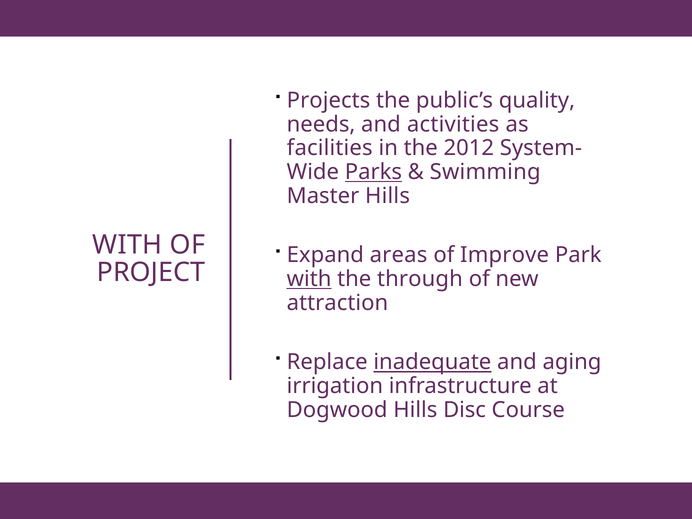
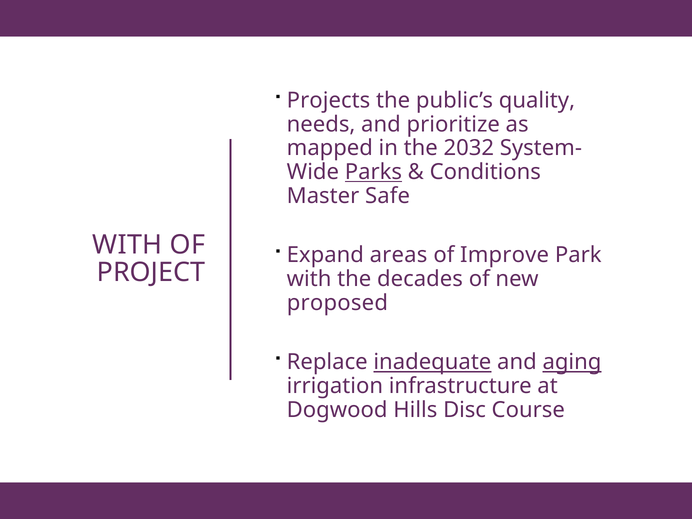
activities: activities -> prioritize (453, 124)
facilities: facilities -> mapped (330, 148)
2012: 2012 -> 2032 (469, 148)
Swimming: Swimming -> Conditions (485, 172)
Master Hills: Hills -> Safe (388, 196)
with underline: present -> none (309, 279)
through: through -> decades (420, 279)
attraction: attraction -> proposed (337, 303)
aging underline: none -> present (572, 362)
